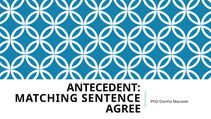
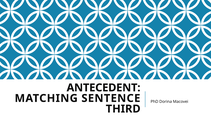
AGREE: AGREE -> THIRD (123, 109)
